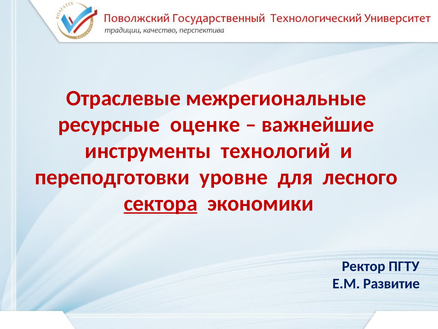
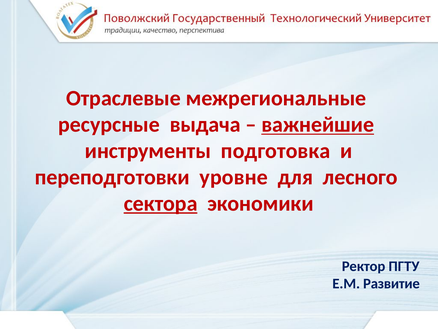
оценке: оценке -> выдача (205, 125)
важнейшие underline: none -> present (318, 125)
технологий: технологий -> подготовка (276, 151)
